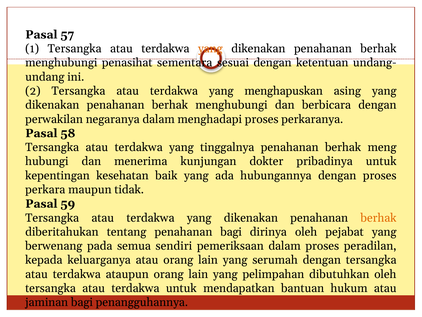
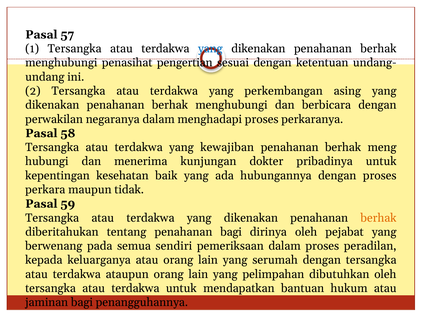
yang colour: orange -> blue (210, 49)
sementara: sementara -> pengertian (185, 63)
menghapuskan: menghapuskan -> perkembangan (284, 91)
tinggalnya: tinggalnya -> kewajiban (227, 147)
